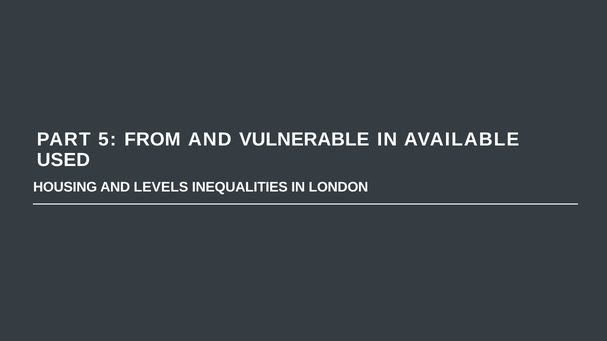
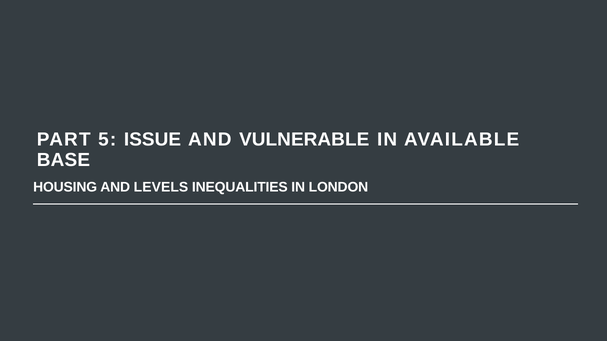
FROM: FROM -> ISSUE (152, 140)
USED: USED -> BASE (63, 160)
